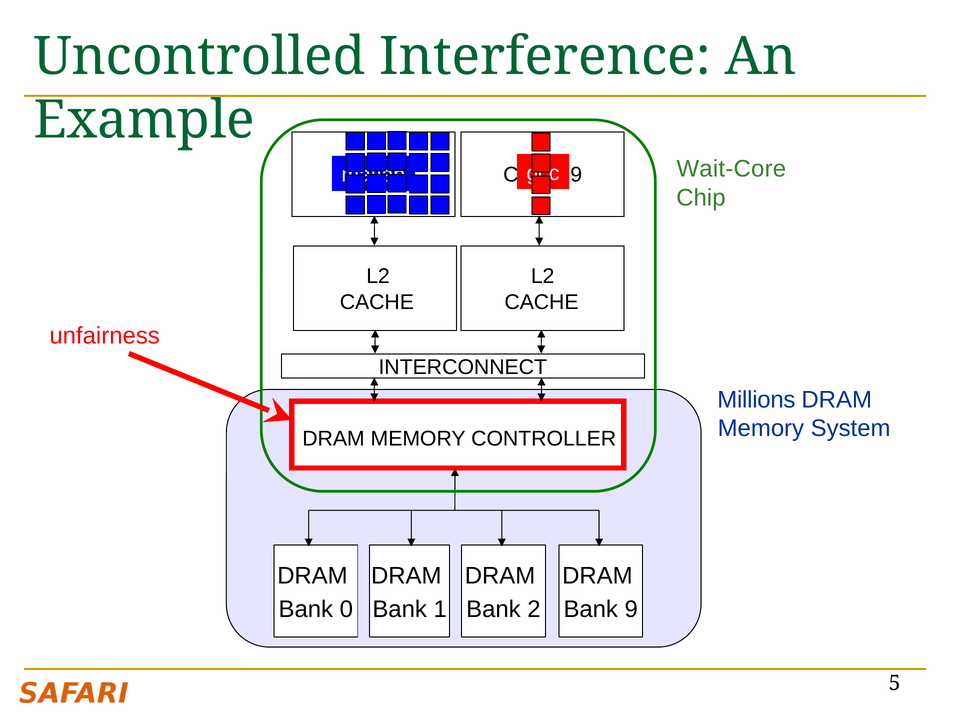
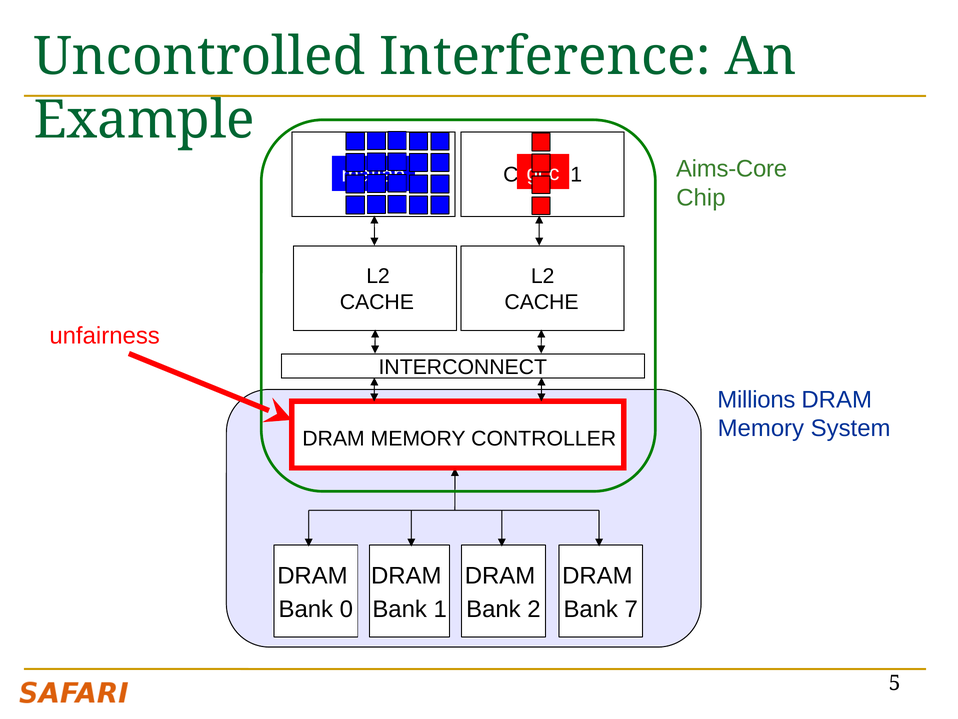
Wait-Core: Wait-Core -> Aims-Core (732, 169)
9: 9 -> 1 (576, 175)
Bank 9: 9 -> 7 (631, 609)
